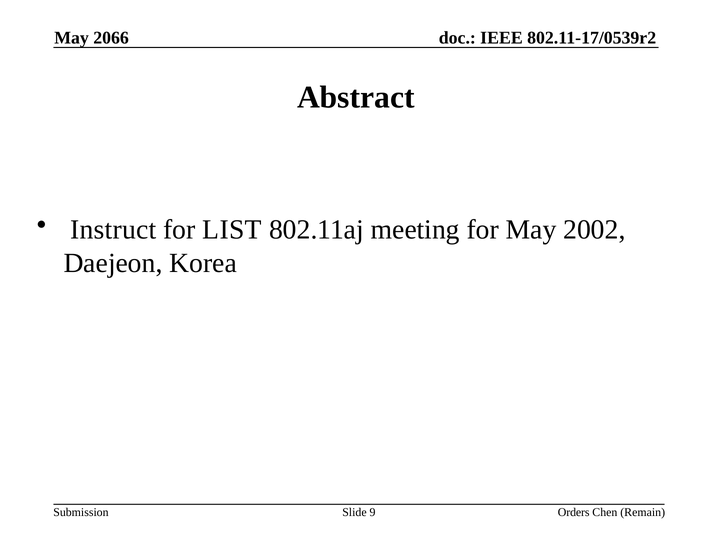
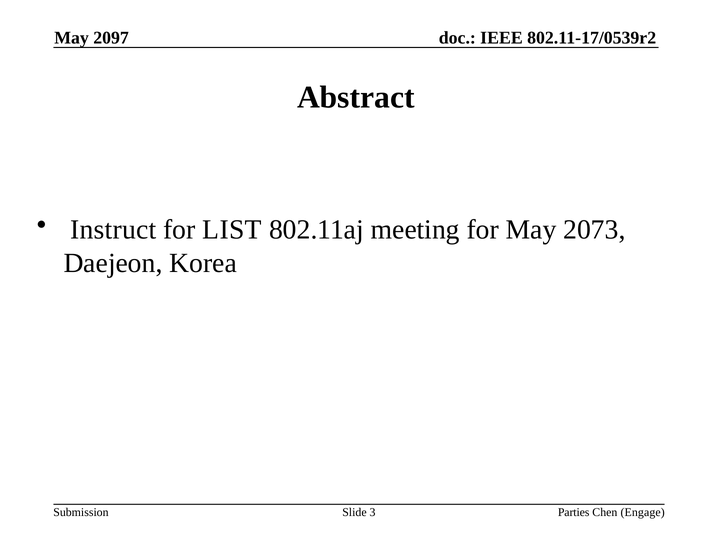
2066: 2066 -> 2097 (111, 38)
2002: 2002 -> 2073 (594, 230)
9: 9 -> 3 (373, 512)
Orders: Orders -> Parties (574, 512)
Remain: Remain -> Engage (643, 512)
